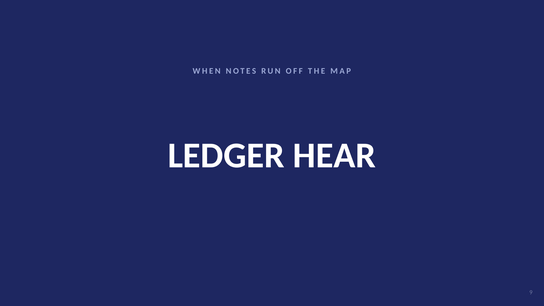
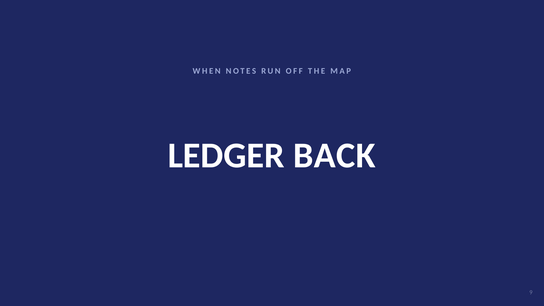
HEAR: HEAR -> BACK (334, 156)
